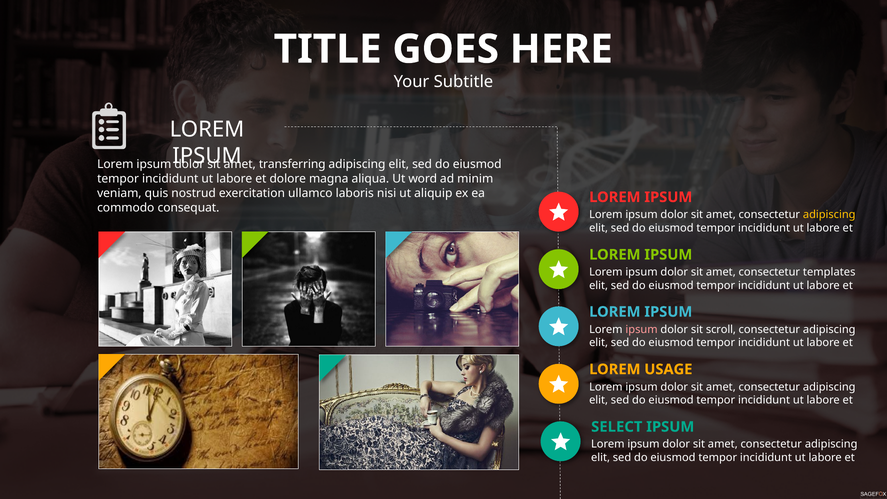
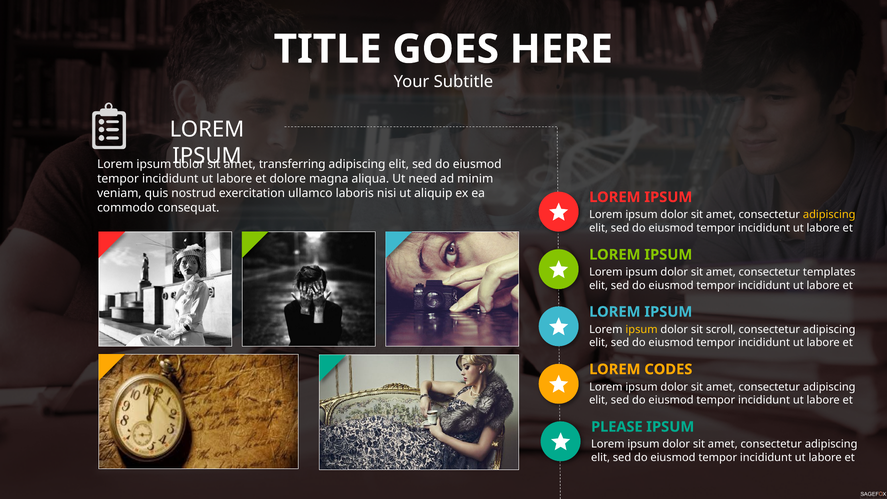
word: word -> need (423, 179)
ipsum colour: pink -> yellow (642, 329)
USAGE: USAGE -> CODES (668, 369)
SELECT: SELECT -> PLEASE (617, 427)
